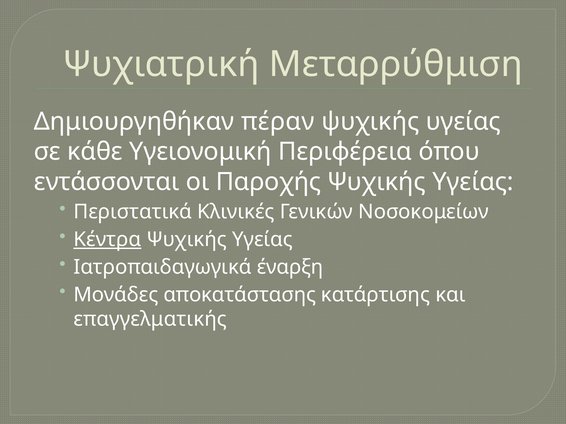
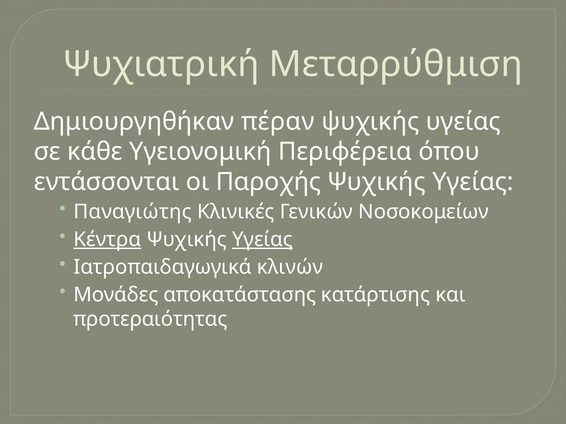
Περιστατικά: Περιστατικά -> Παναγιώτης (133, 212)
Υγείας underline: none -> present (262, 240)
έναρξη: έναρξη -> κλινών (290, 267)
επαγγελματικής: επαγγελματικής -> προτεραιότητας (150, 320)
